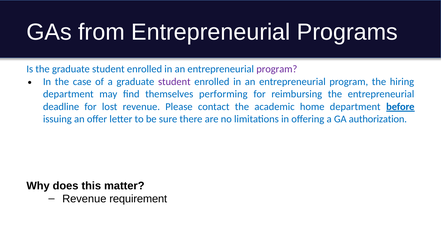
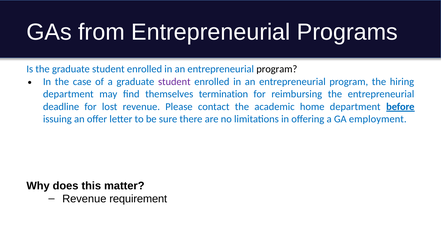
program colour: purple -> black (277, 69)
performing: performing -> termination (223, 94)
authorization: authorization -> employment (378, 119)
